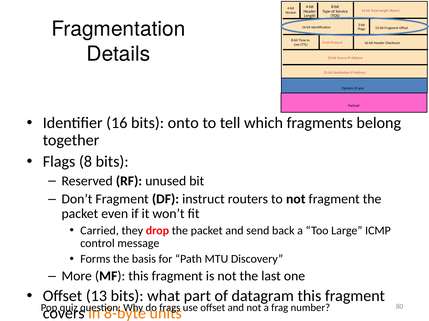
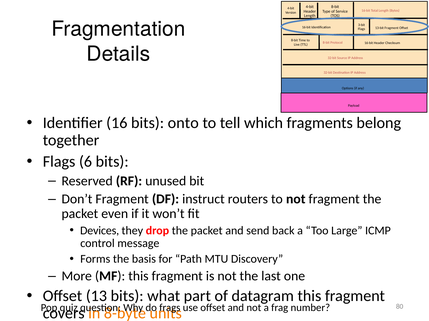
8: 8 -> 6 (86, 162)
Carried: Carried -> Devices (100, 231)
